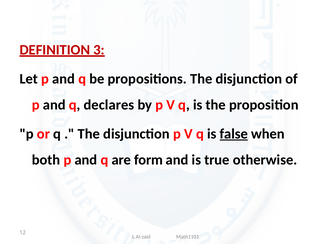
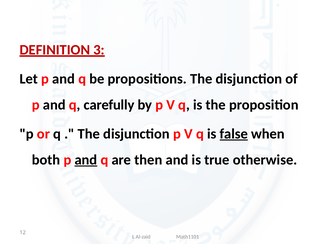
declares: declares -> carefully (109, 105)
and underline: none -> present (86, 160)
form: form -> then (148, 160)
